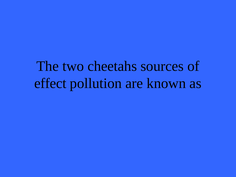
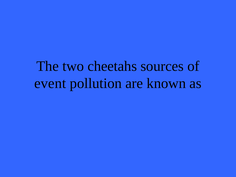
effect: effect -> event (50, 83)
